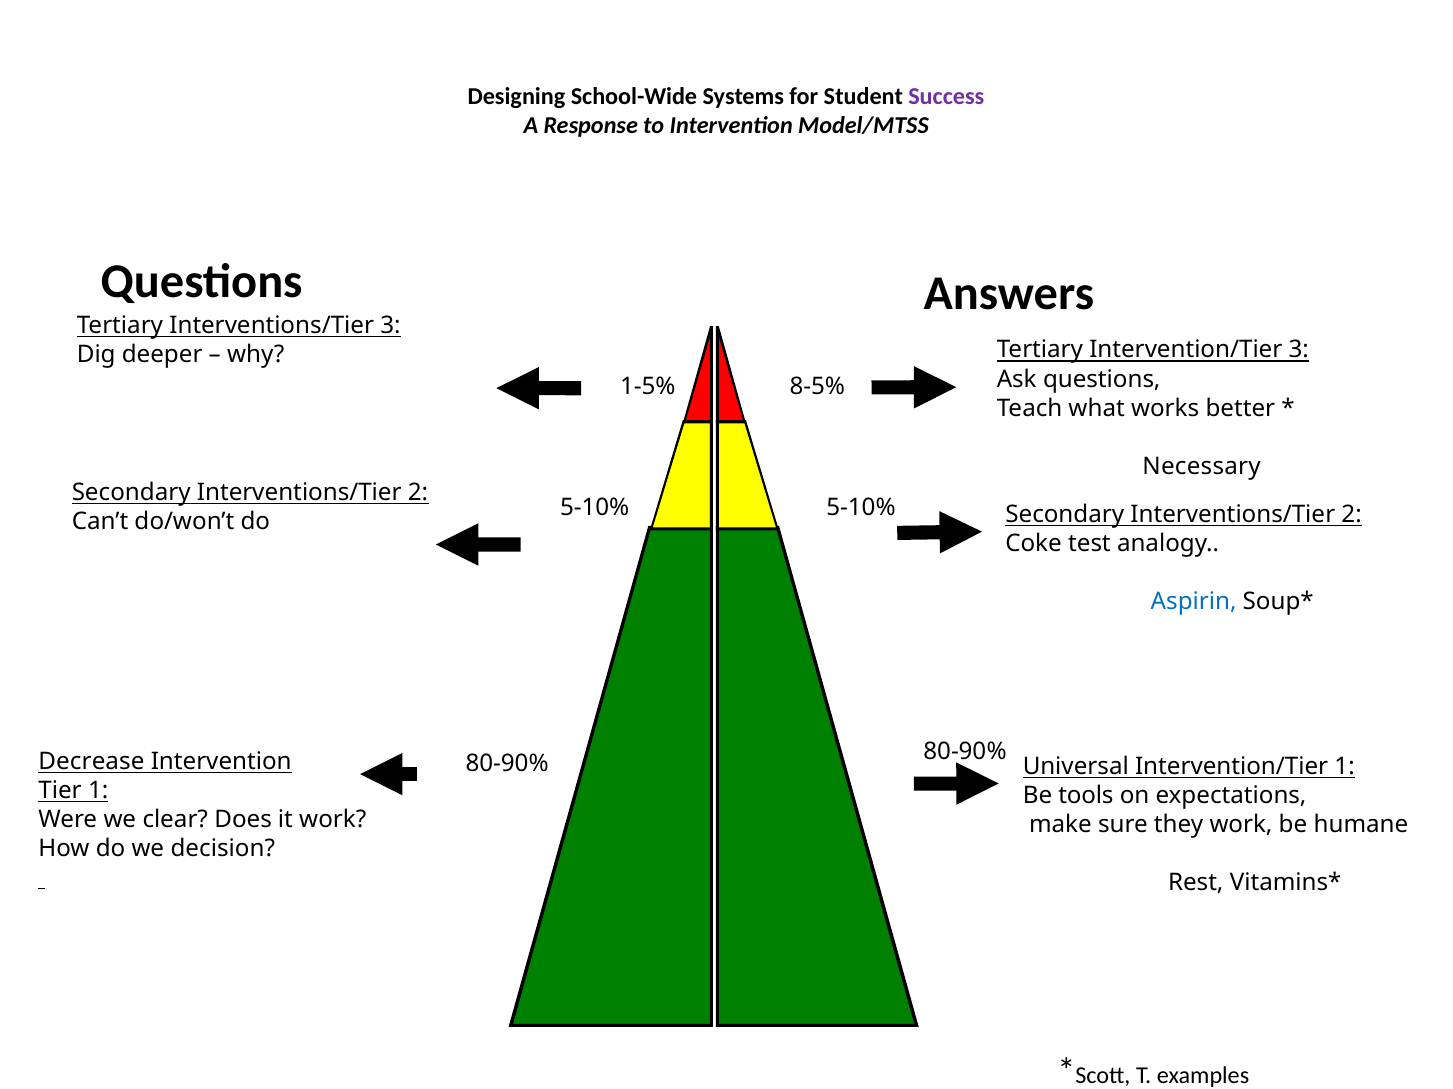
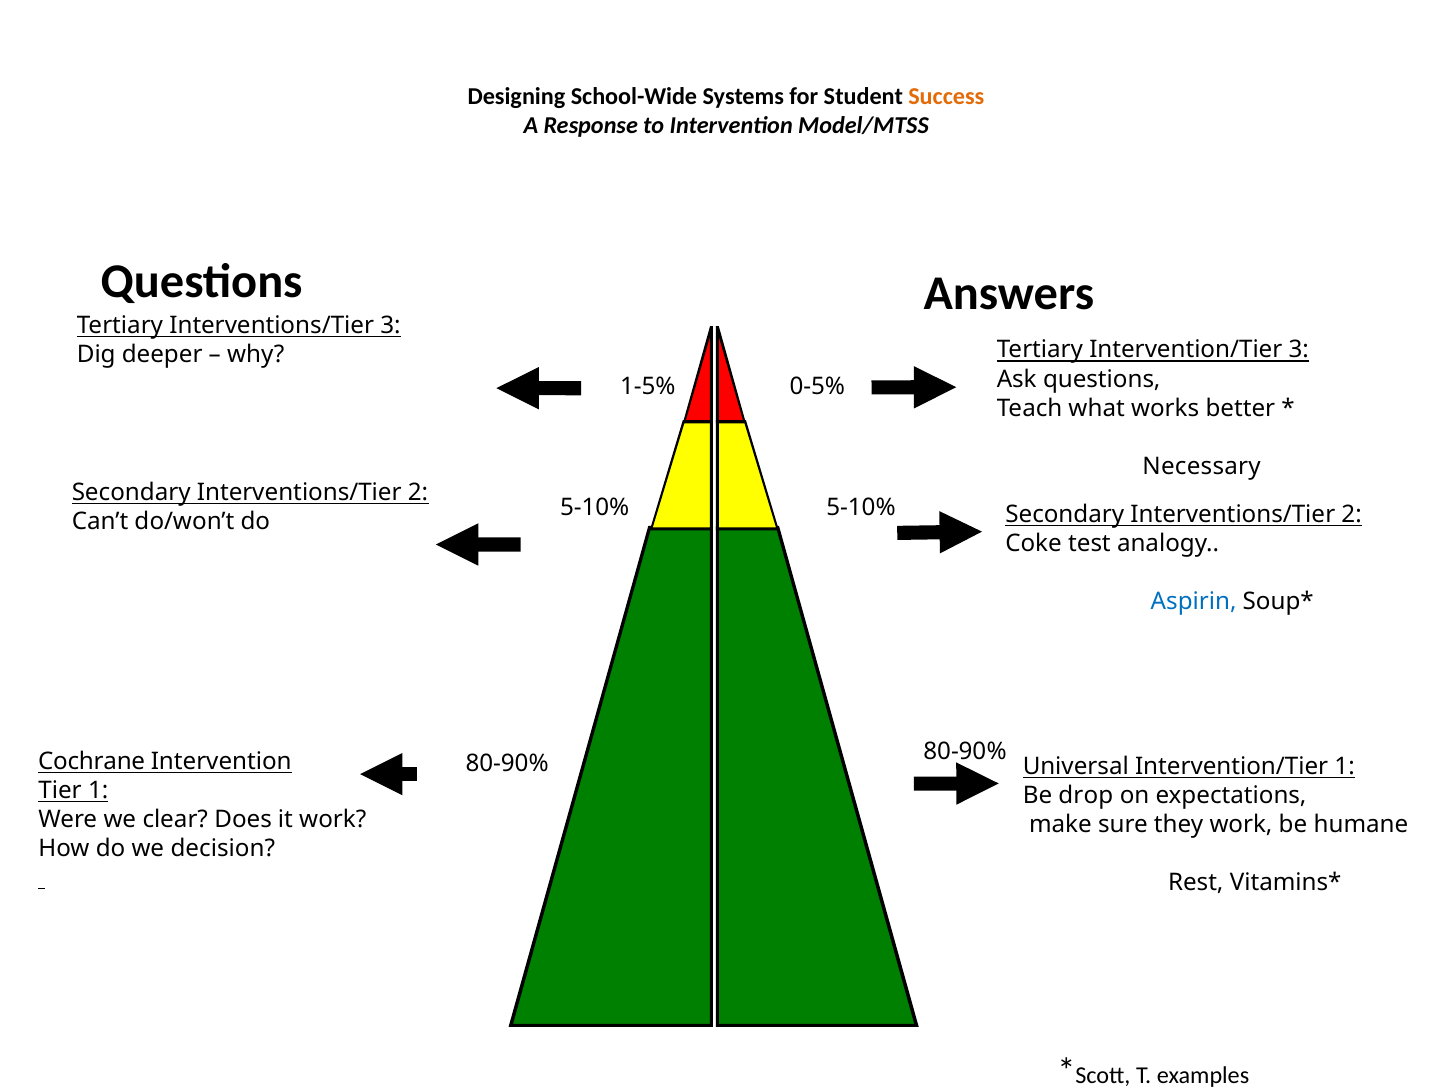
Success colour: purple -> orange (946, 97)
8-5%: 8-5% -> 0-5% (817, 387)
Decrease: Decrease -> Cochrane (92, 762)
tools: tools -> drop (1086, 796)
